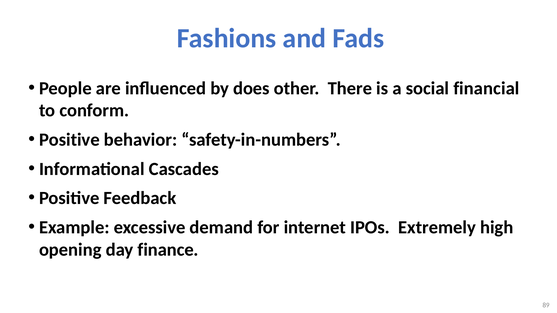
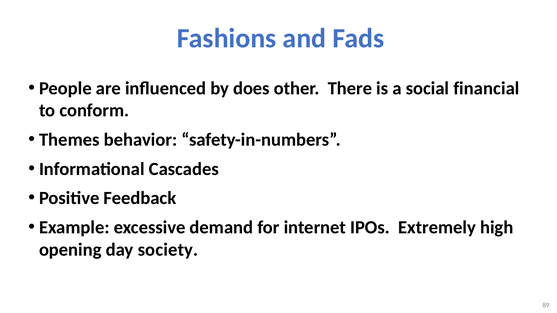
Positive: Positive -> Themes (69, 140)
finance: finance -> society (168, 250)
